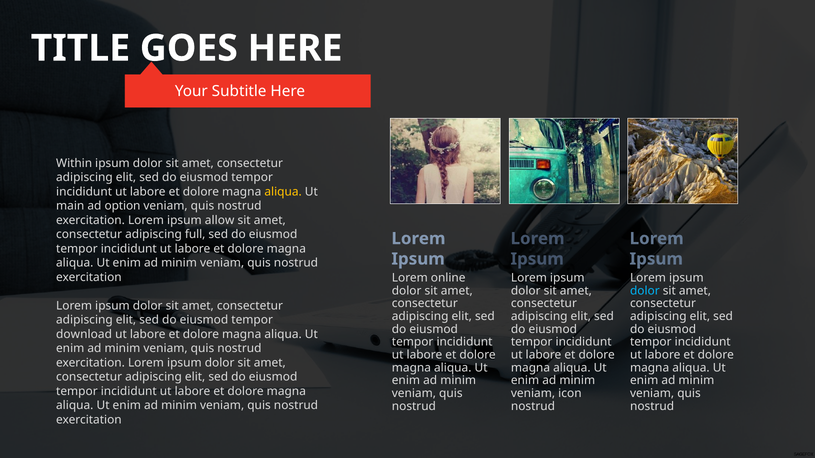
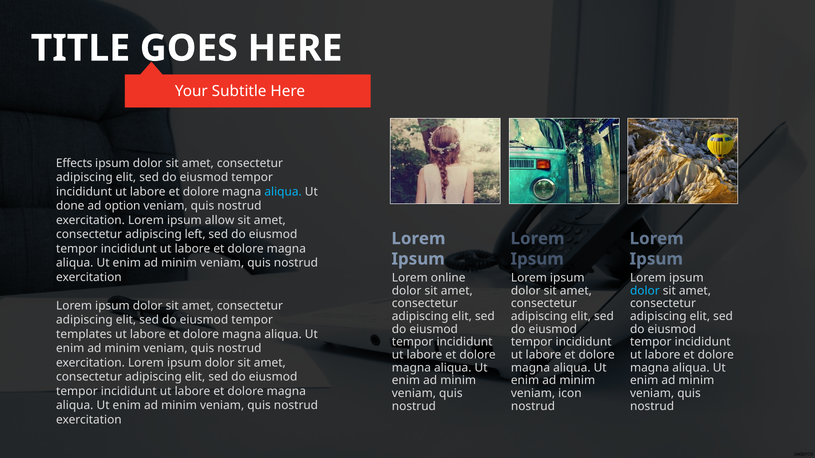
Within: Within -> Effects (74, 163)
aliqua colour: yellow -> light blue (283, 192)
main: main -> done (70, 206)
full: full -> left (195, 235)
download: download -> templates (84, 335)
